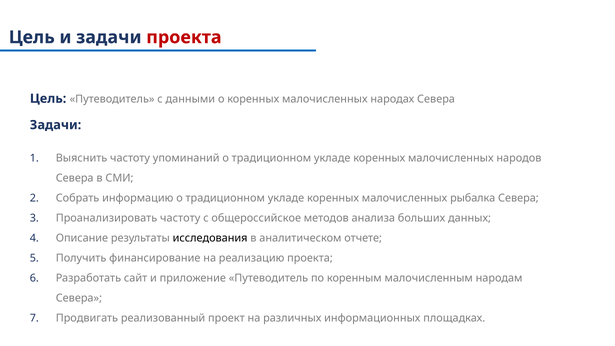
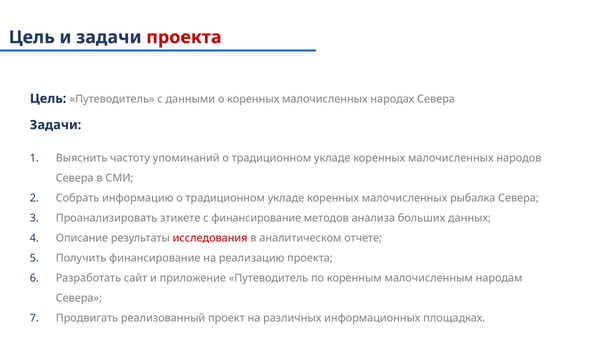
Проанализировать частоту: частоту -> этикете (180, 218)
с общероссийское: общероссийское -> финансирование (256, 218)
исследования colour: black -> red (210, 238)
